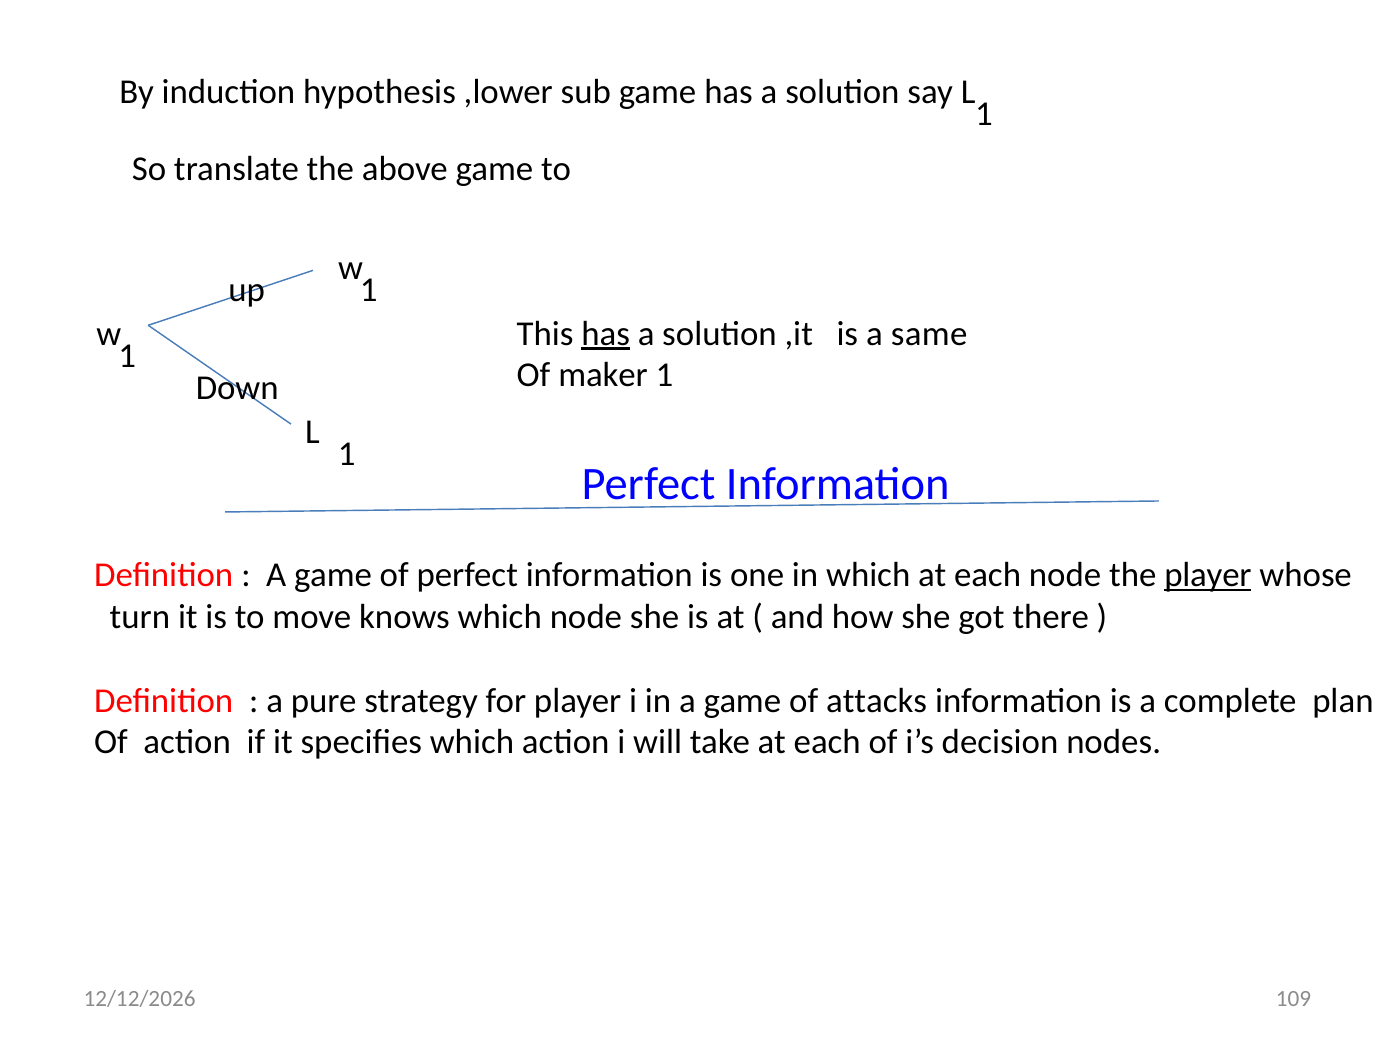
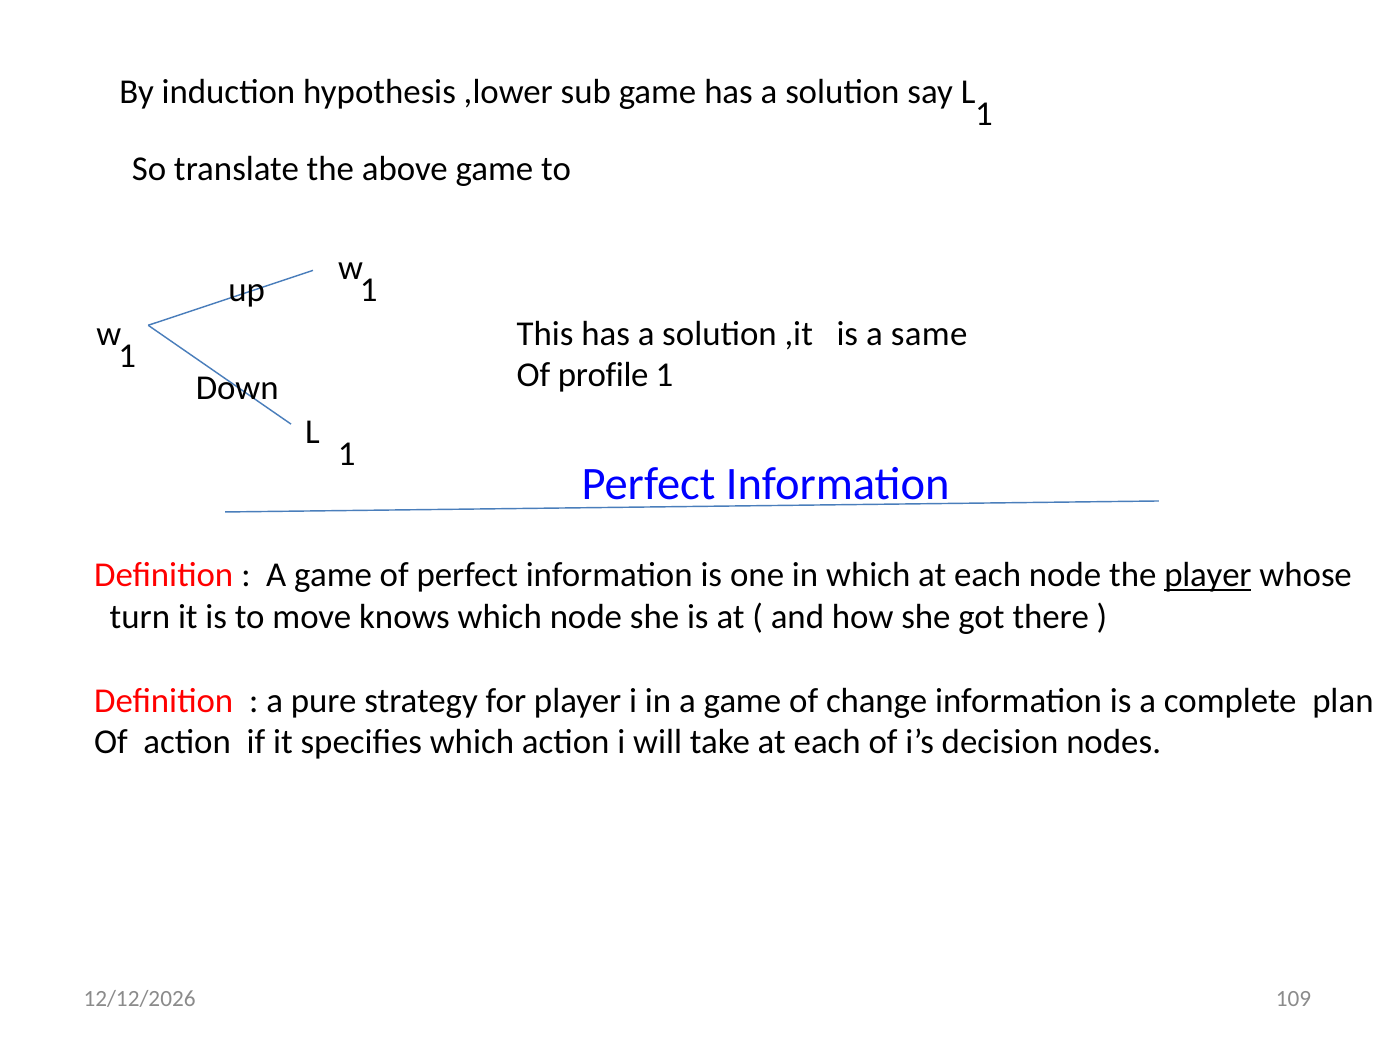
has underline: present -> none (606, 334)
maker: maker -> profile (603, 375)
attacks: attacks -> change (877, 701)
